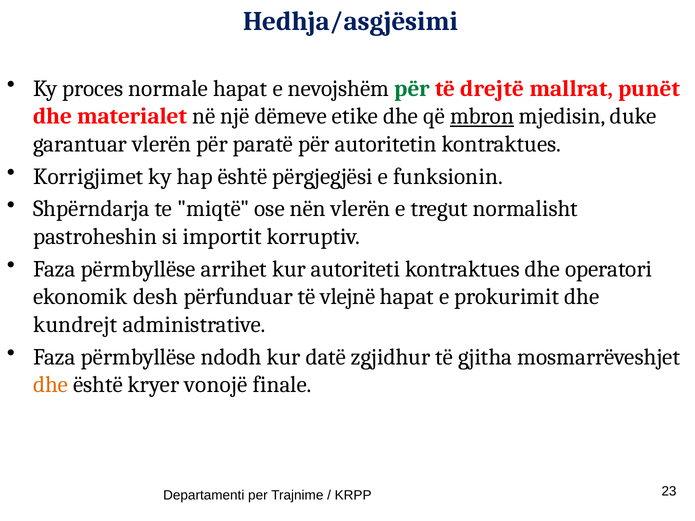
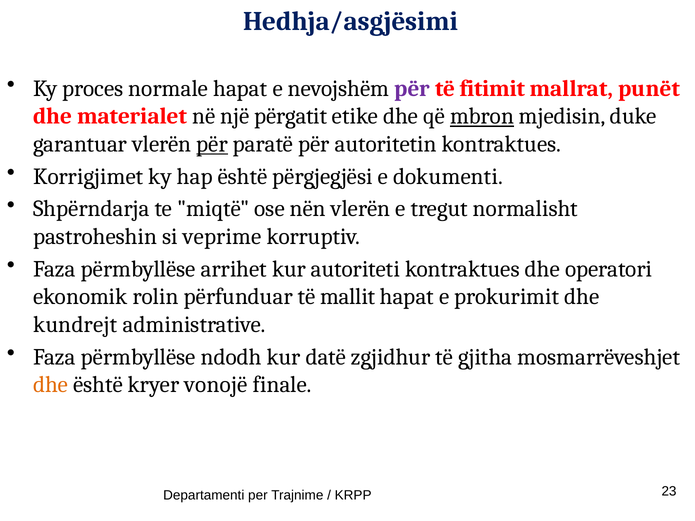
për colour: green -> purple (412, 89)
drejtë: drejtë -> fitimit (492, 89)
dëmeve: dëmeve -> përgatit (291, 116)
për underline: none -> present (212, 144)
funksionin: funksionin -> dokumenti (448, 177)
importit: importit -> veprime (222, 237)
desh: desh -> rolin (156, 297)
vlejnë: vlejnë -> mallit (348, 297)
